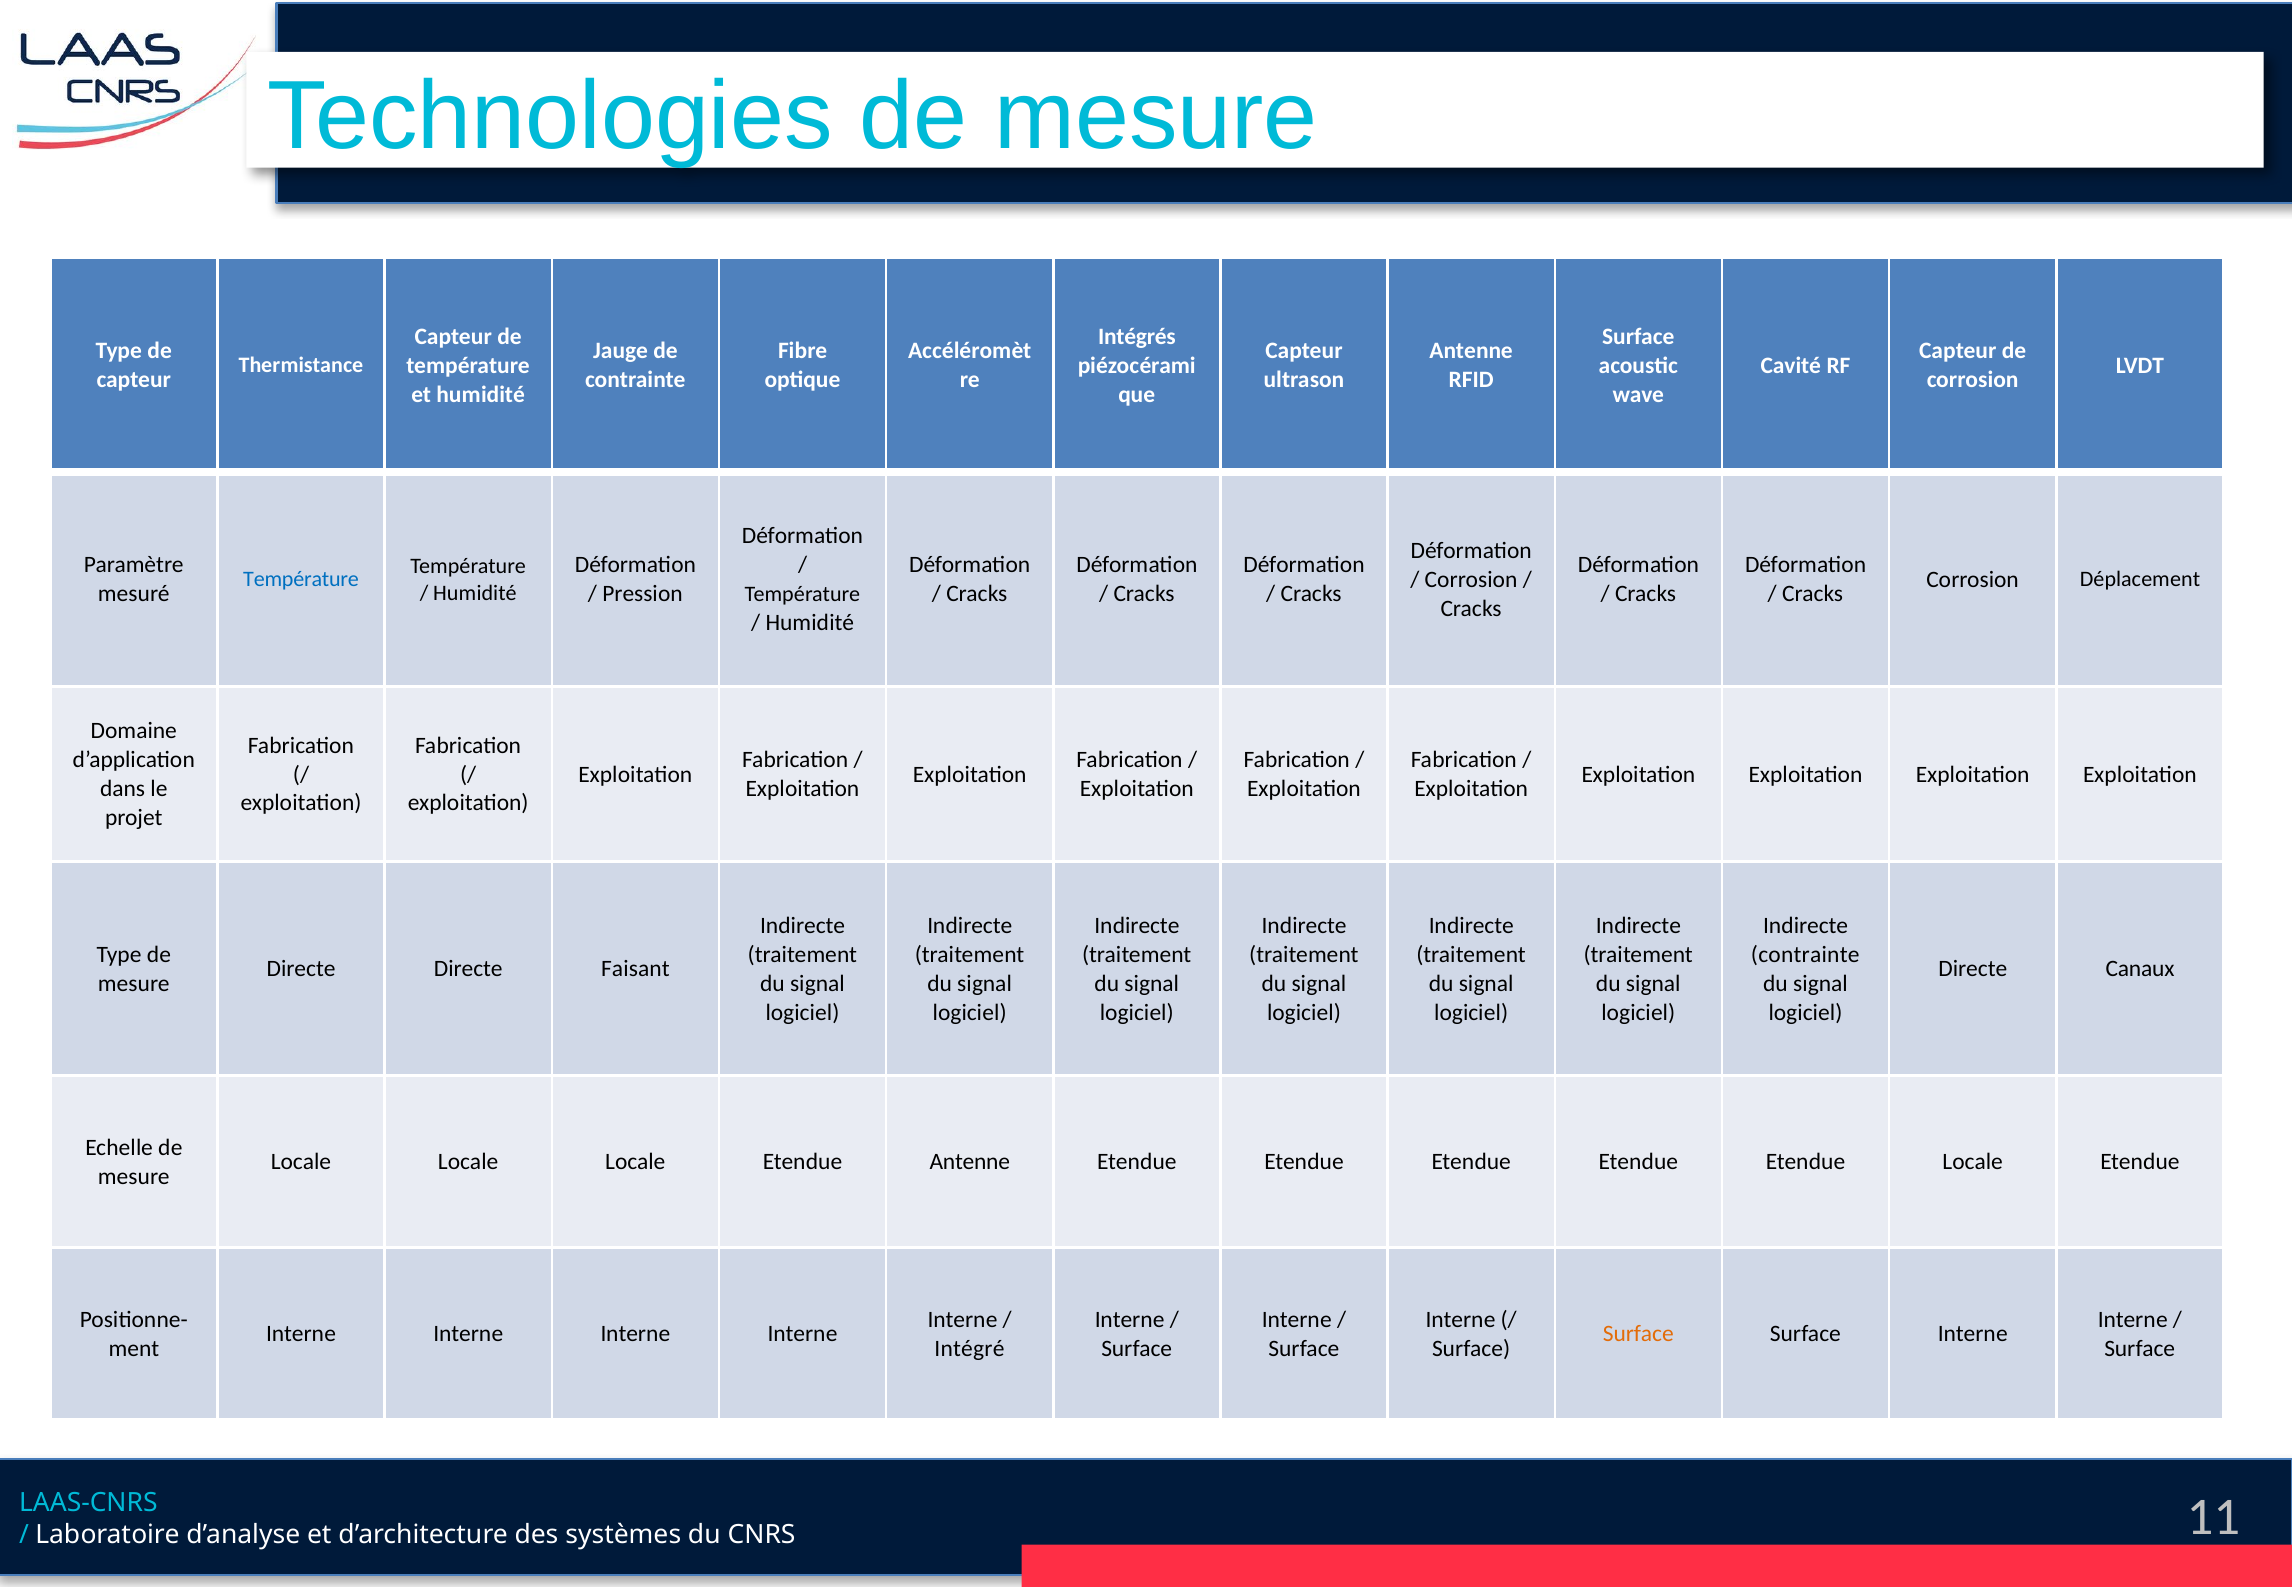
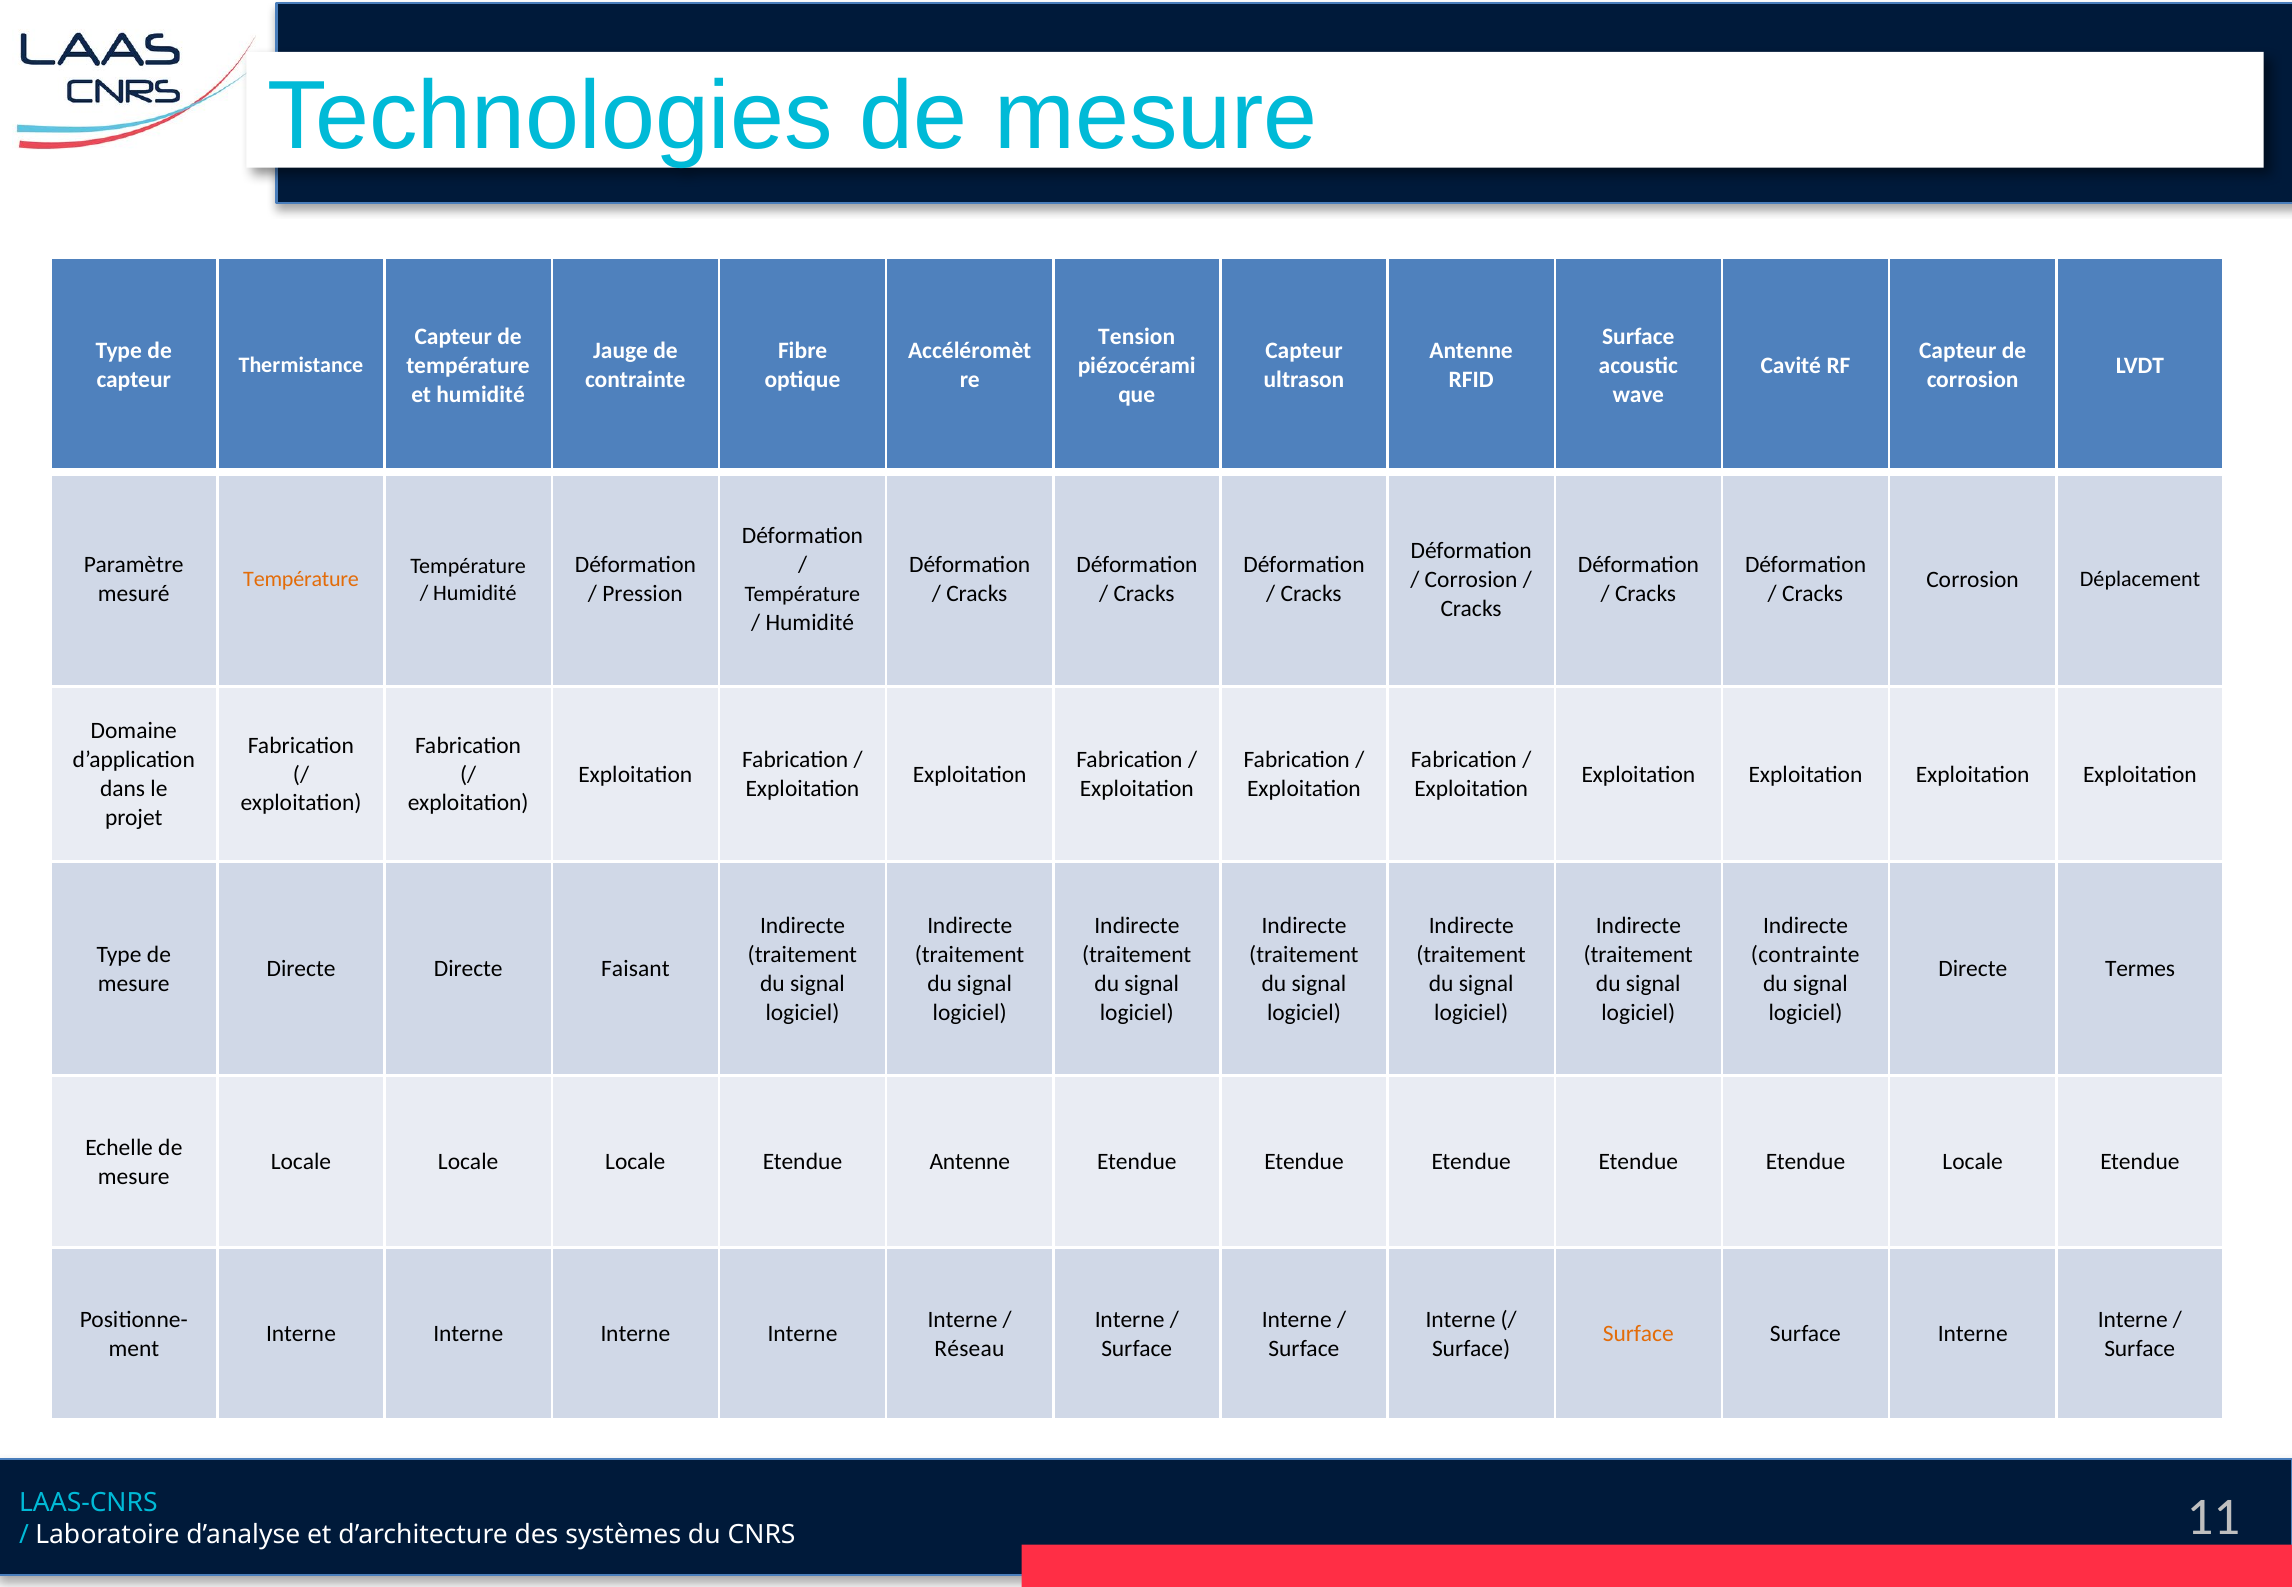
Intégrés: Intégrés -> Tension (1137, 336)
Température colour: blue -> orange (301, 579)
Canaux: Canaux -> Termes (2140, 969)
Intégré: Intégré -> Réseau (969, 1348)
